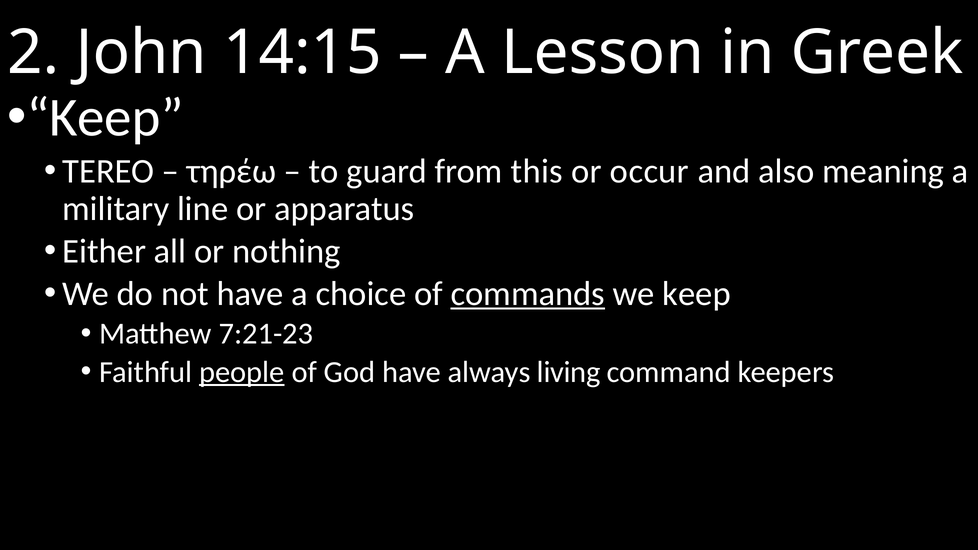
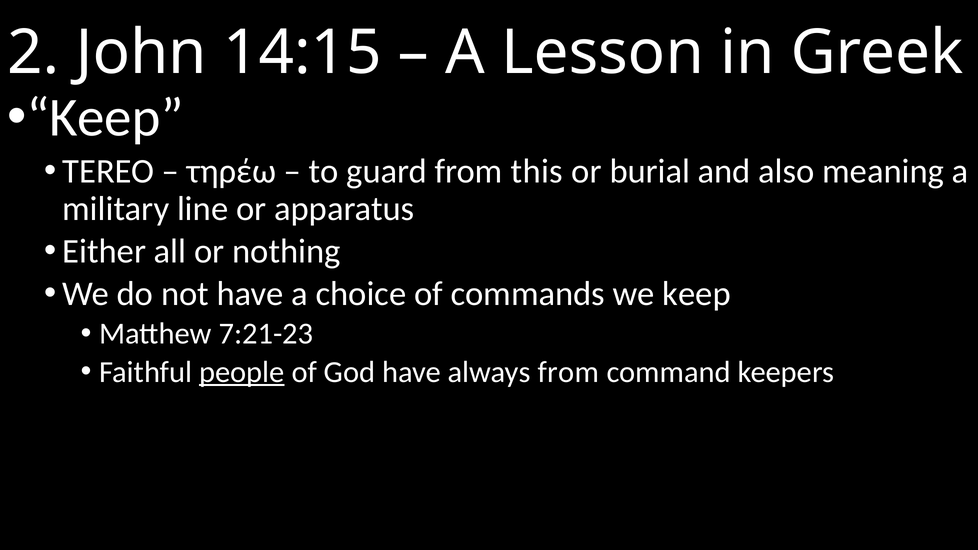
occur: occur -> burial (650, 171)
commands underline: present -> none (528, 294)
always living: living -> from (568, 372)
